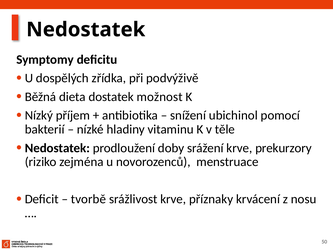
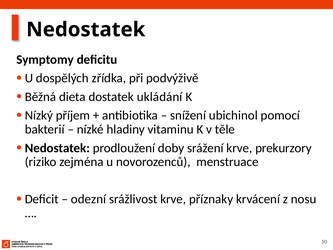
možnost: možnost -> ukládání (160, 97)
tvorbě: tvorbě -> odezní (88, 199)
